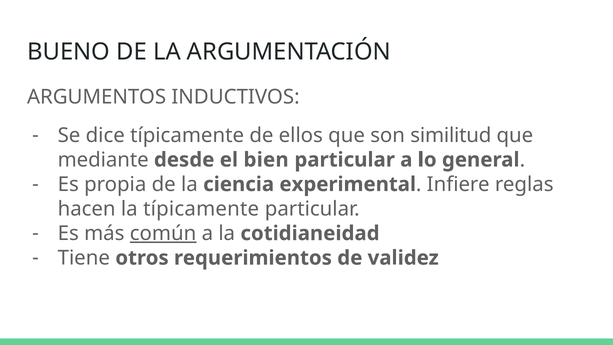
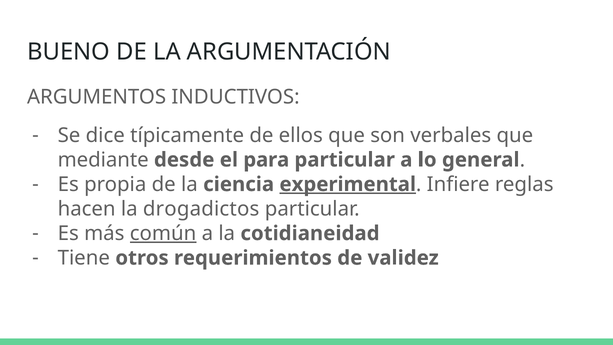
similitud: similitud -> verbales (451, 135)
bien: bien -> para (266, 160)
experimental underline: none -> present (348, 184)
la típicamente: típicamente -> drogadictos (201, 209)
